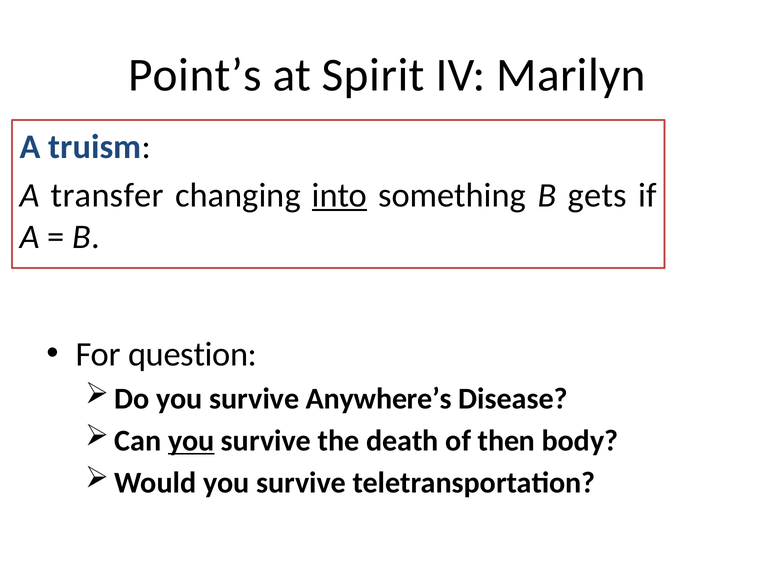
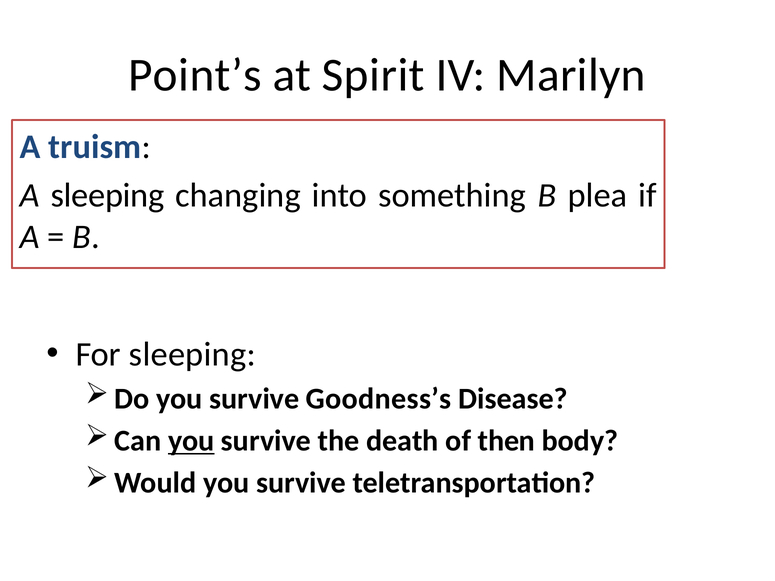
A transfer: transfer -> sleeping (108, 195)
into underline: present -> none (339, 195)
gets: gets -> plea (597, 195)
For question: question -> sleeping (192, 354)
Anywhere’s: Anywhere’s -> Goodness’s (379, 399)
